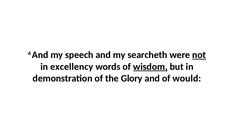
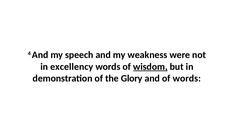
searcheth: searcheth -> weakness (147, 55)
not underline: present -> none (199, 55)
of would: would -> words (187, 78)
